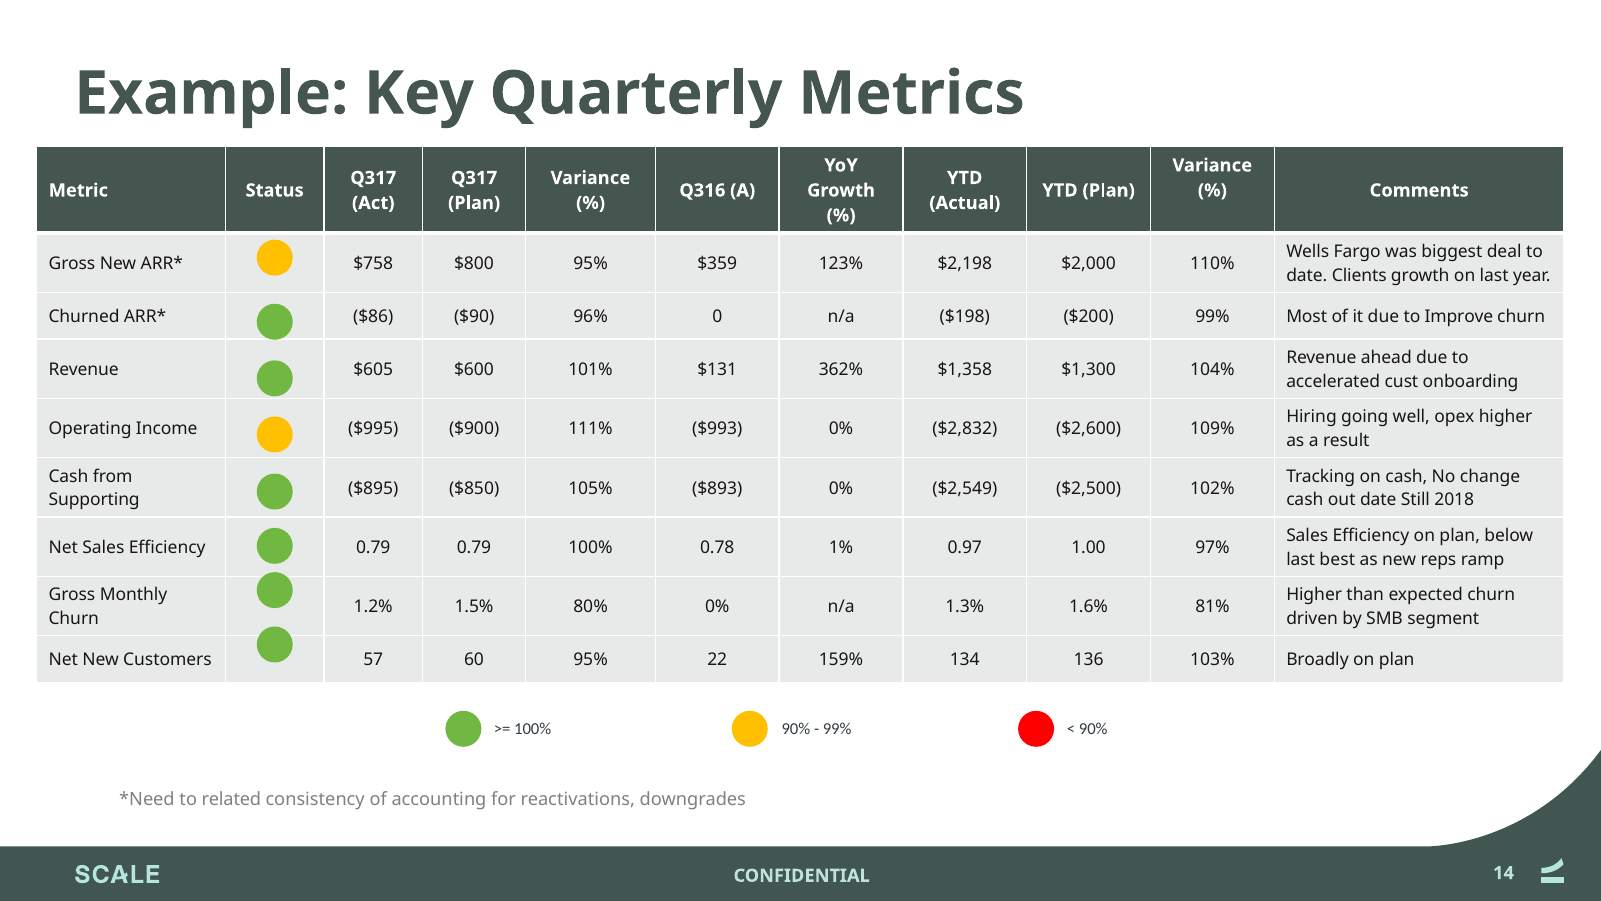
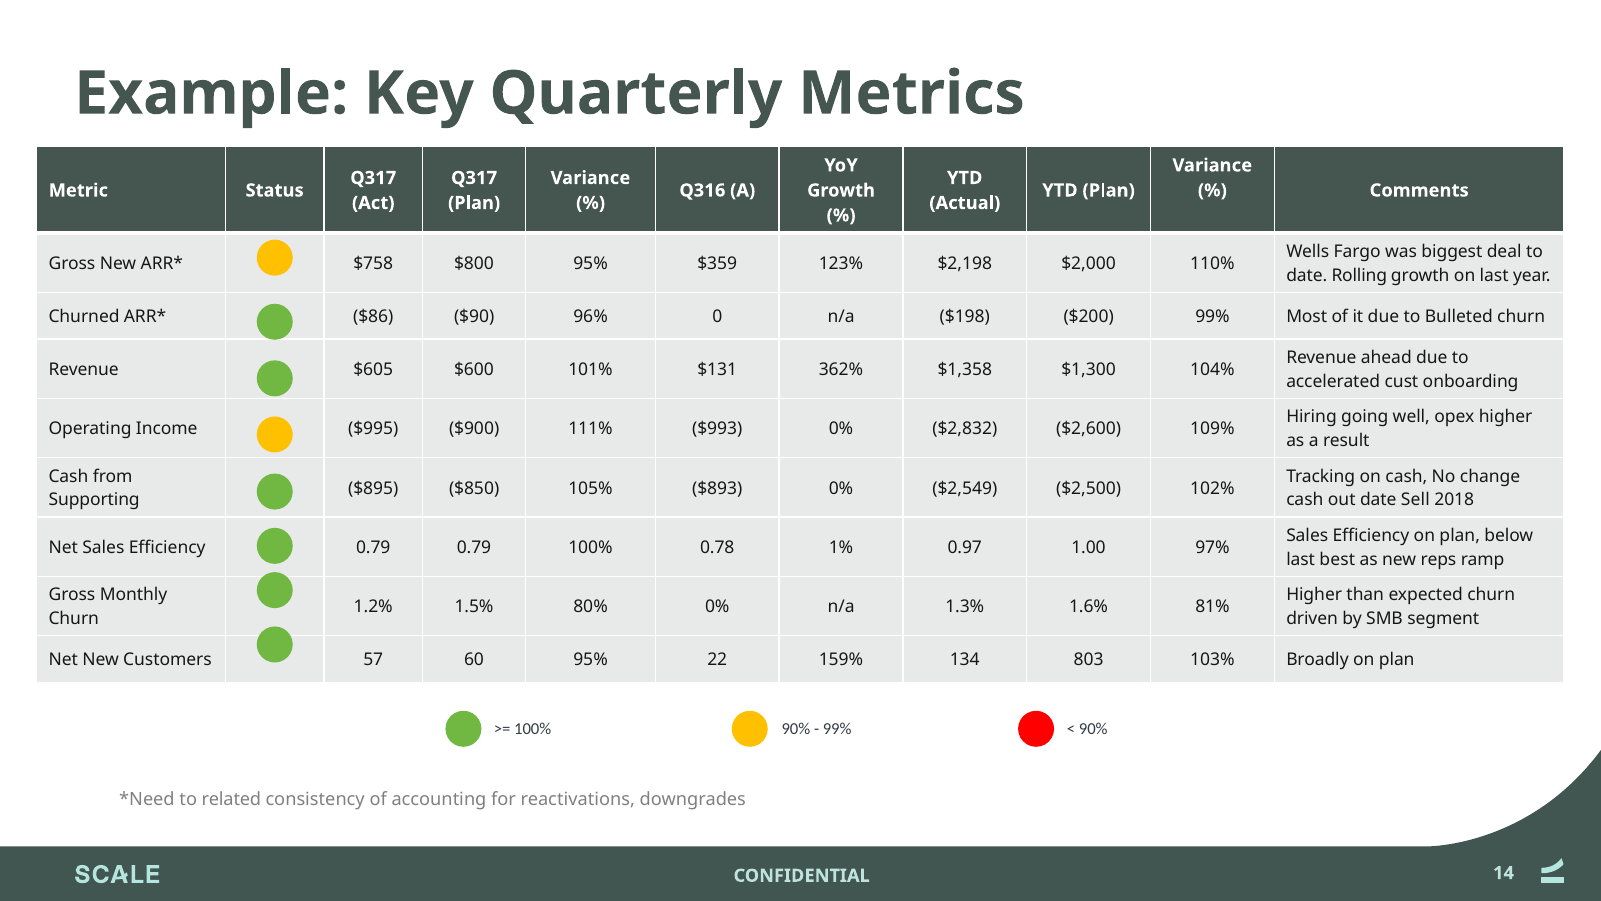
Clients: Clients -> Rolling (1359, 275)
Improve: Improve -> Bulleted (1459, 316)
Still: Still -> Sell (1415, 500)
136: 136 -> 803 (1089, 660)
